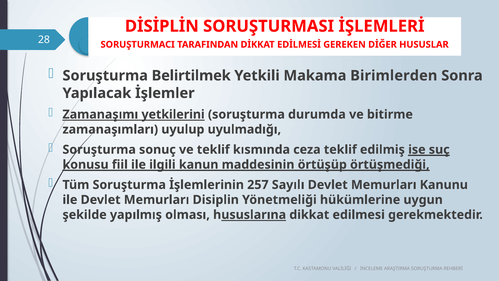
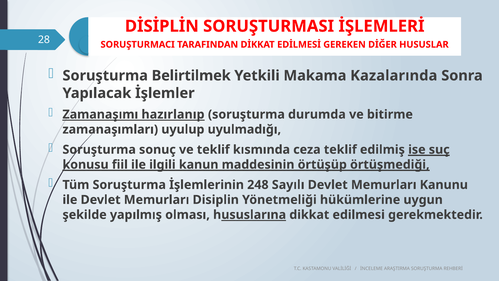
Birimlerden: Birimlerden -> Kazalarında (394, 76)
yetkilerini: yetkilerini -> hazırlanıp (173, 114)
257: 257 -> 248 (258, 185)
